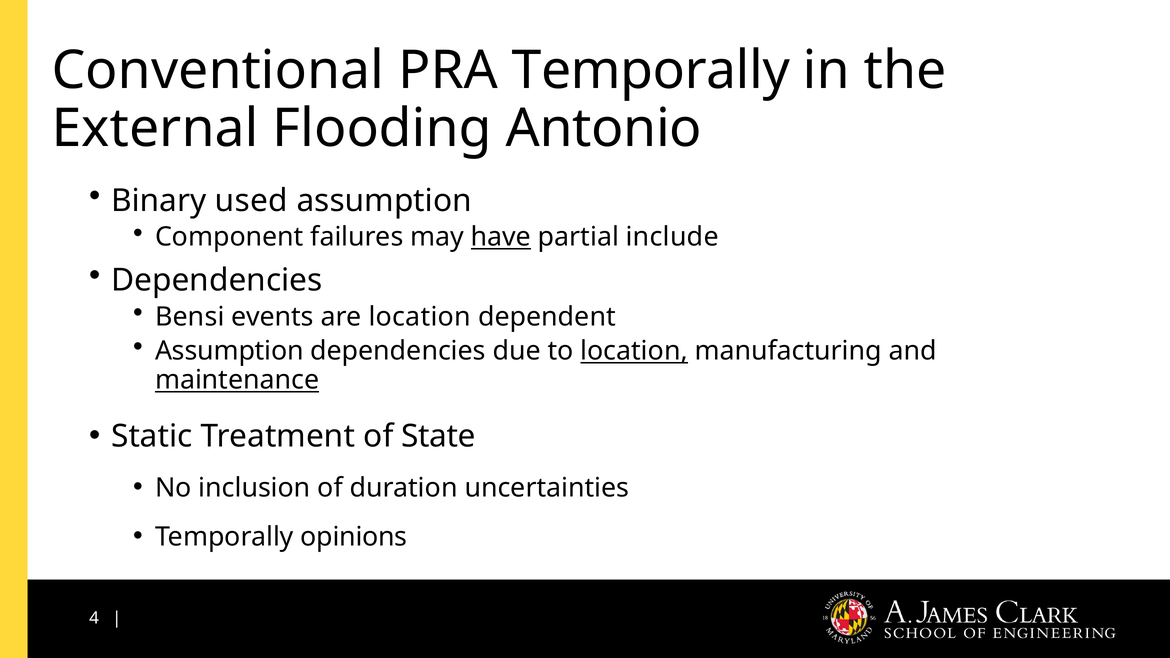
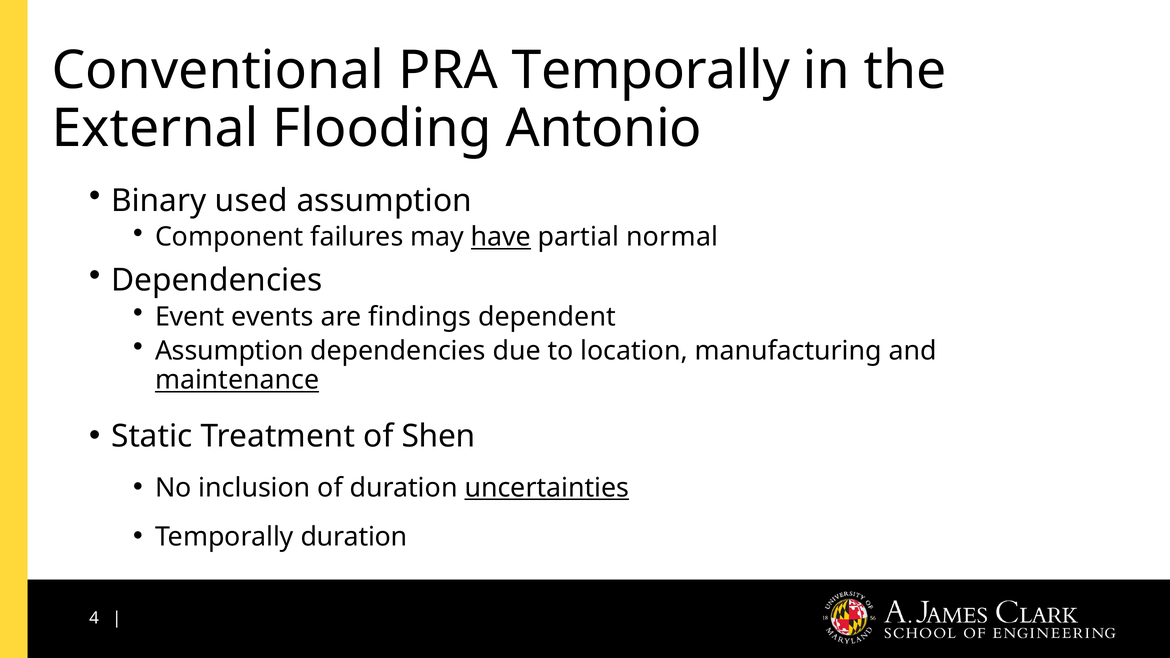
include: include -> normal (672, 237)
Bensi: Bensi -> Event (190, 317)
are location: location -> findings (420, 317)
location underline: present -> none (634, 351)
State: State -> Shen (438, 437)
uncertainties underline: none -> present (547, 488)
Temporally opinions: opinions -> duration (354, 537)
